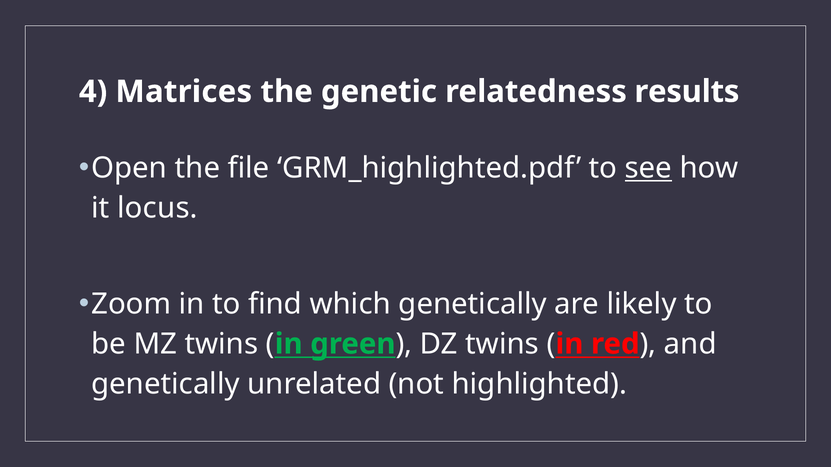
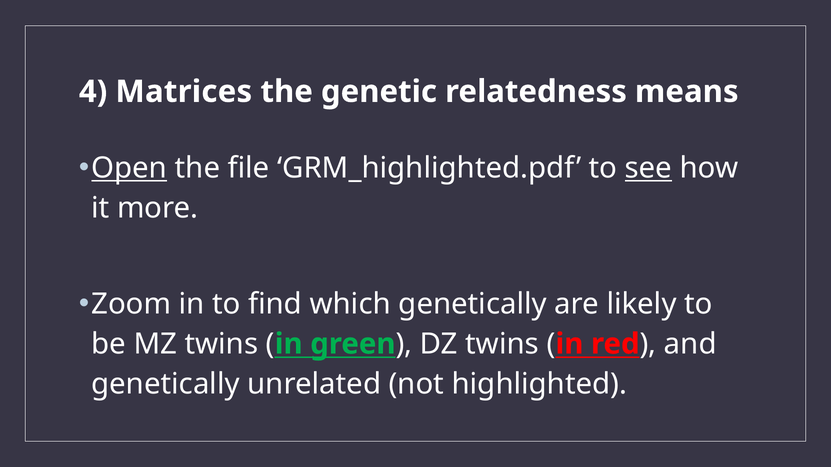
results: results -> means (687, 92)
Open underline: none -> present (129, 168)
locus: locus -> more (158, 208)
